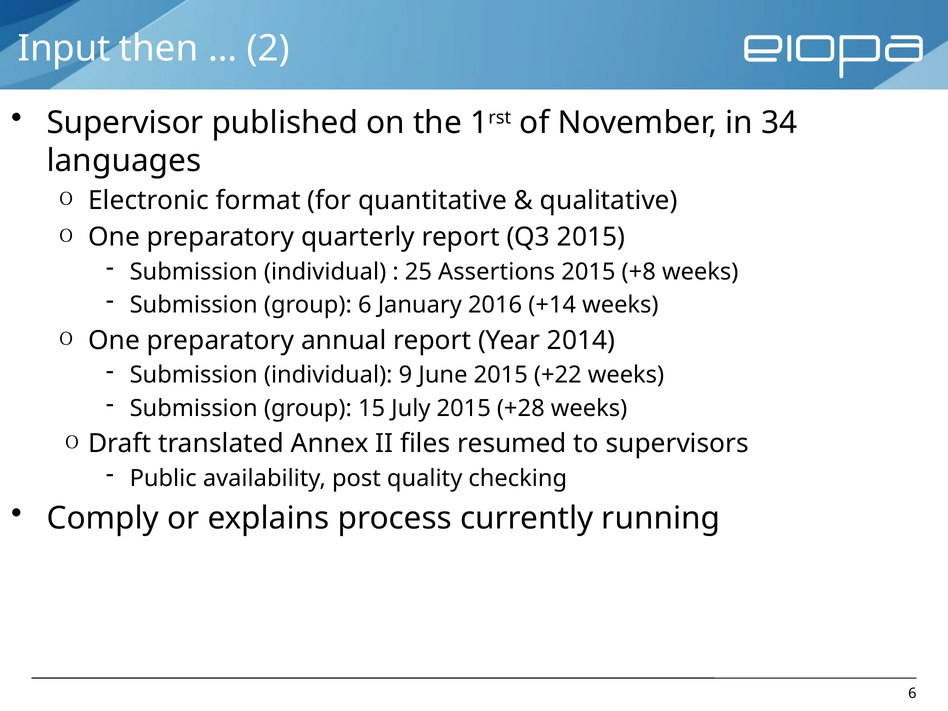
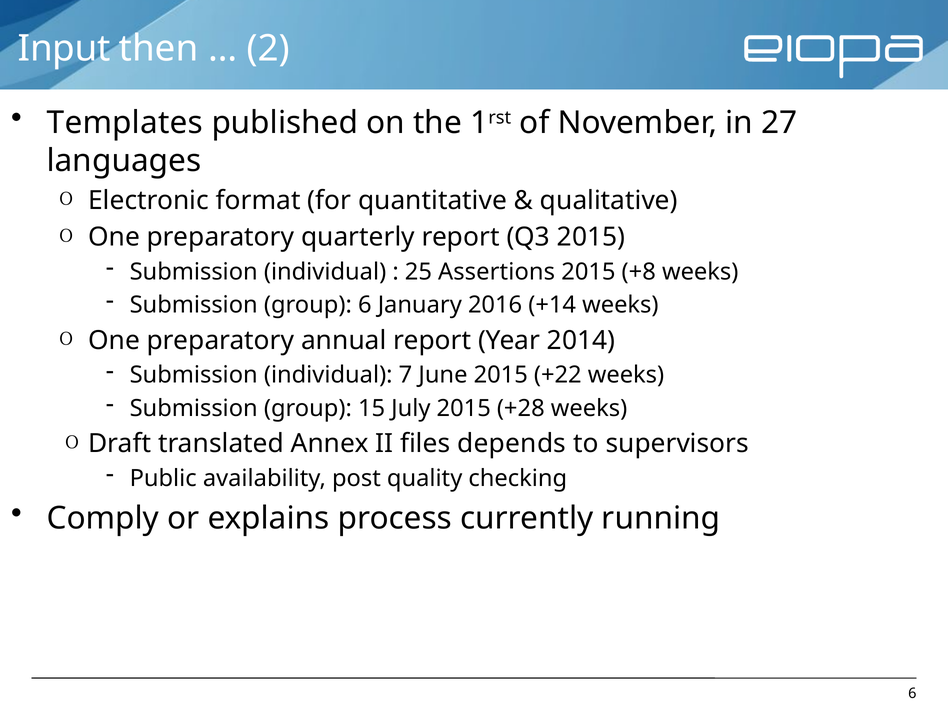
Supervisor: Supervisor -> Templates (125, 123)
34: 34 -> 27 (779, 123)
9: 9 -> 7 (406, 375)
resumed: resumed -> depends (512, 444)
